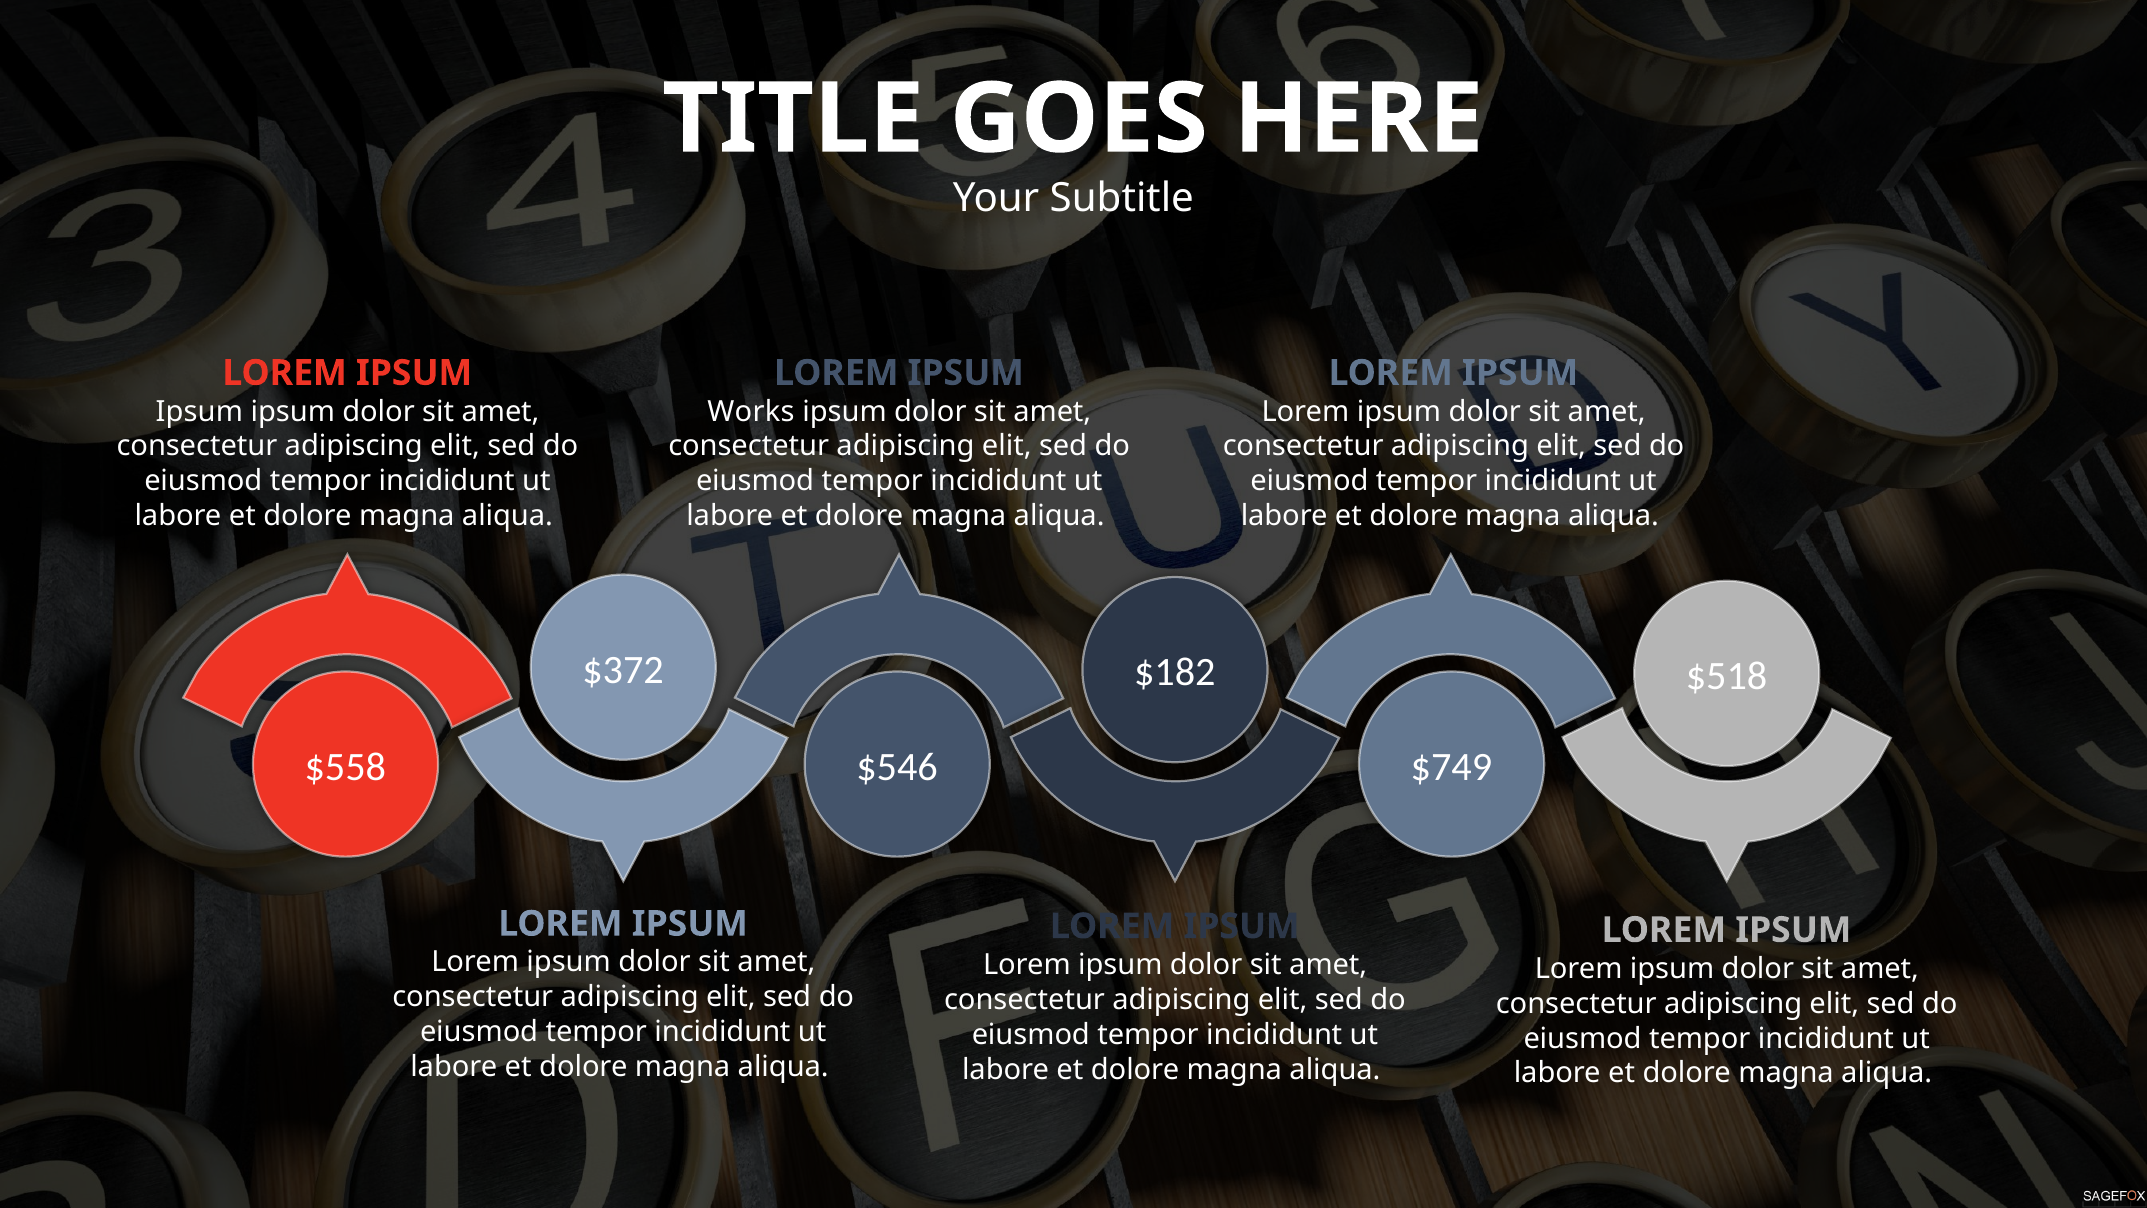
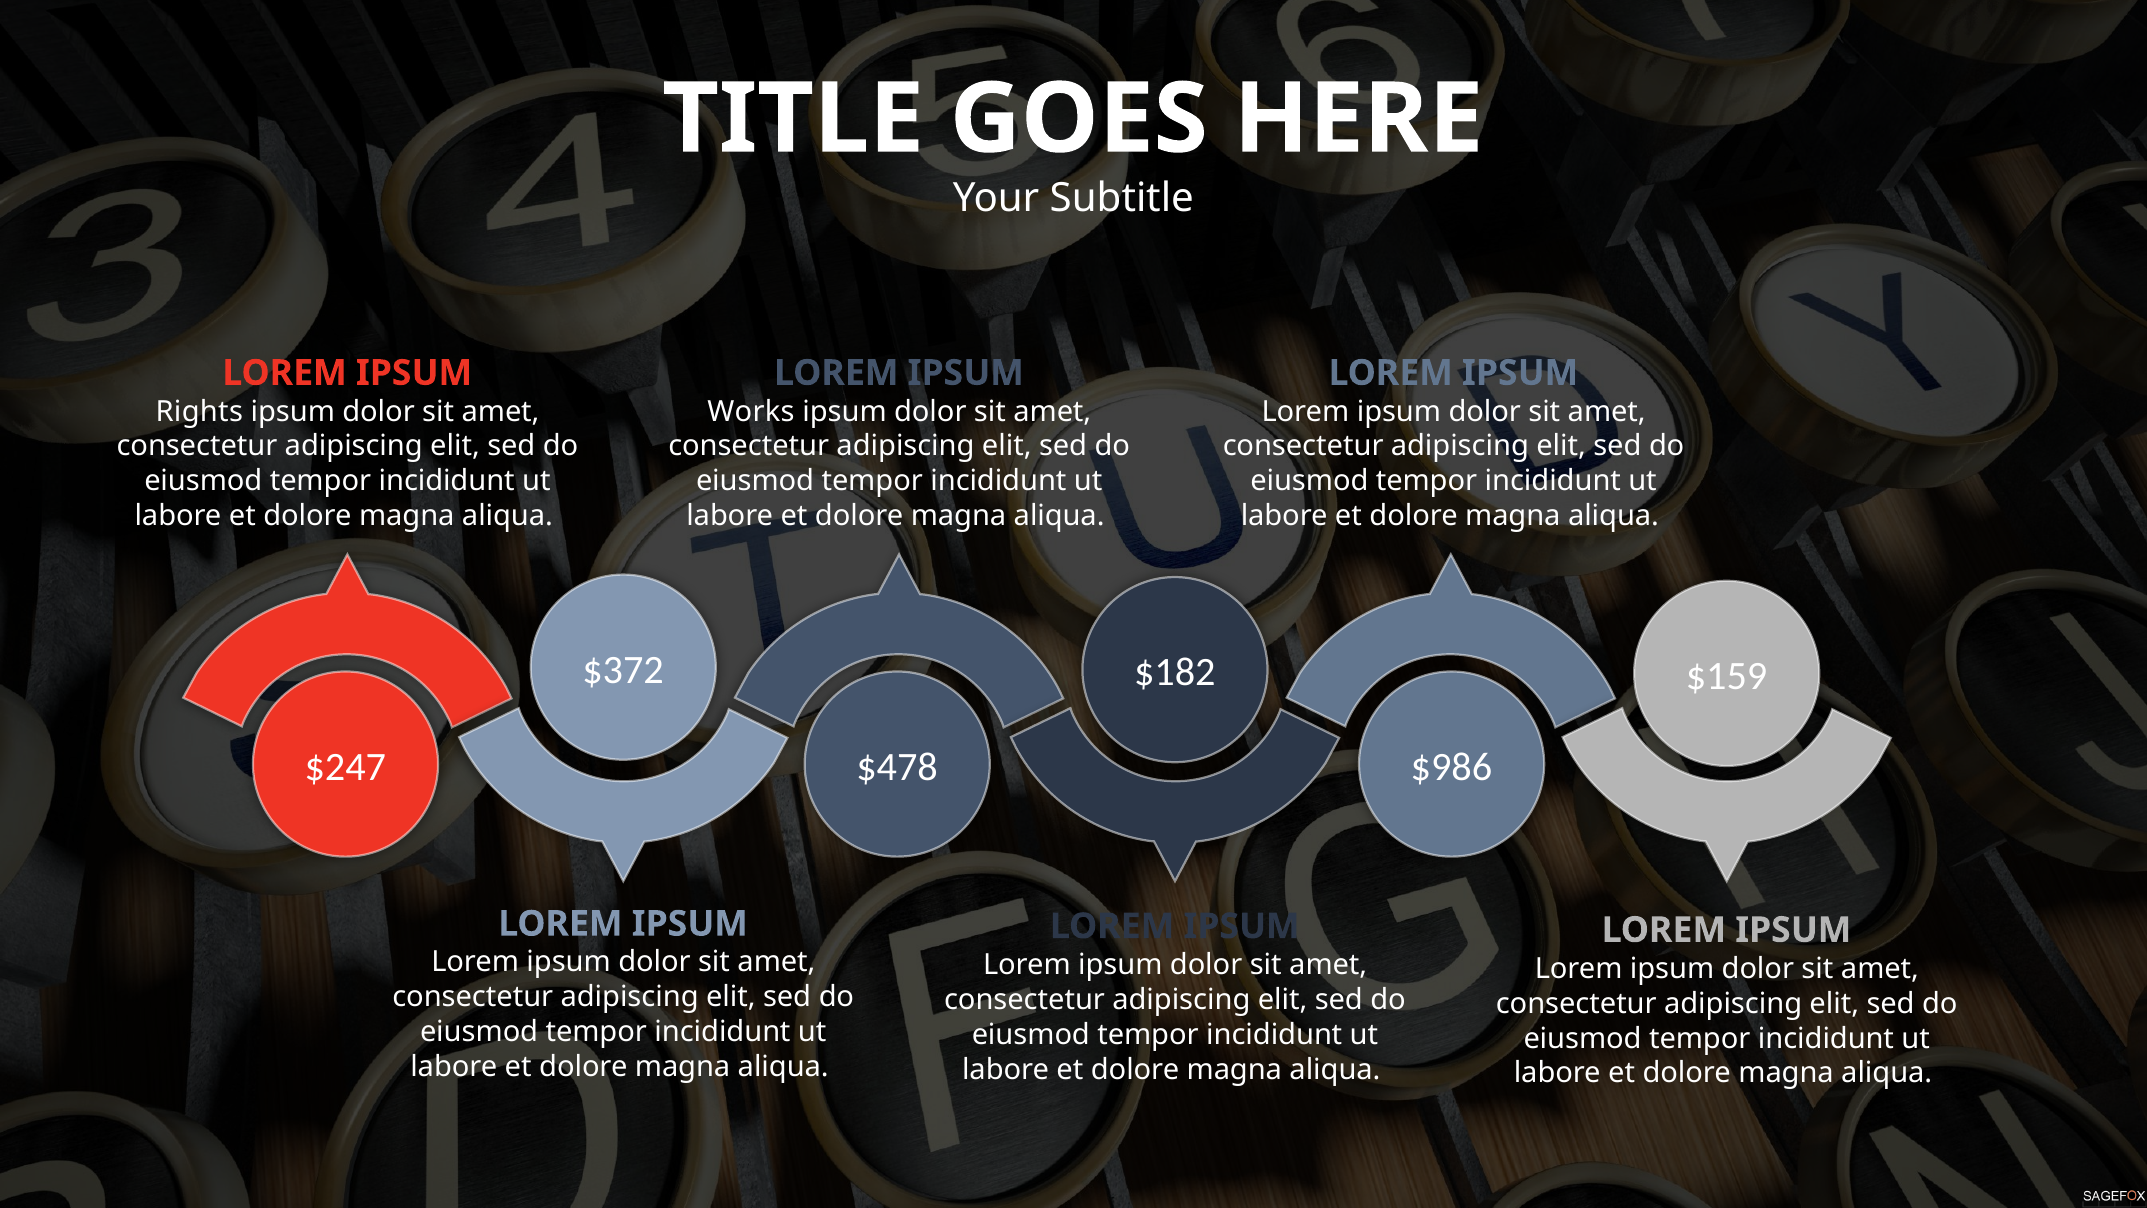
Ipsum: Ipsum -> Rights (199, 411)
$518: $518 -> $159 (1727, 676)
$558: $558 -> $247 (345, 767)
$546: $546 -> $478 (897, 767)
$749: $749 -> $986 (1451, 767)
